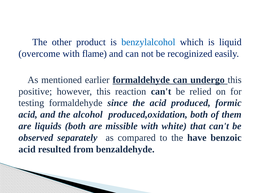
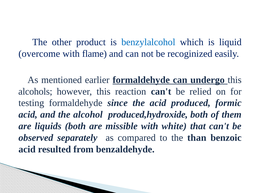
positive: positive -> alcohols (35, 91)
produced,oxidation: produced,oxidation -> produced,hydroxide (148, 114)
have: have -> than (197, 138)
